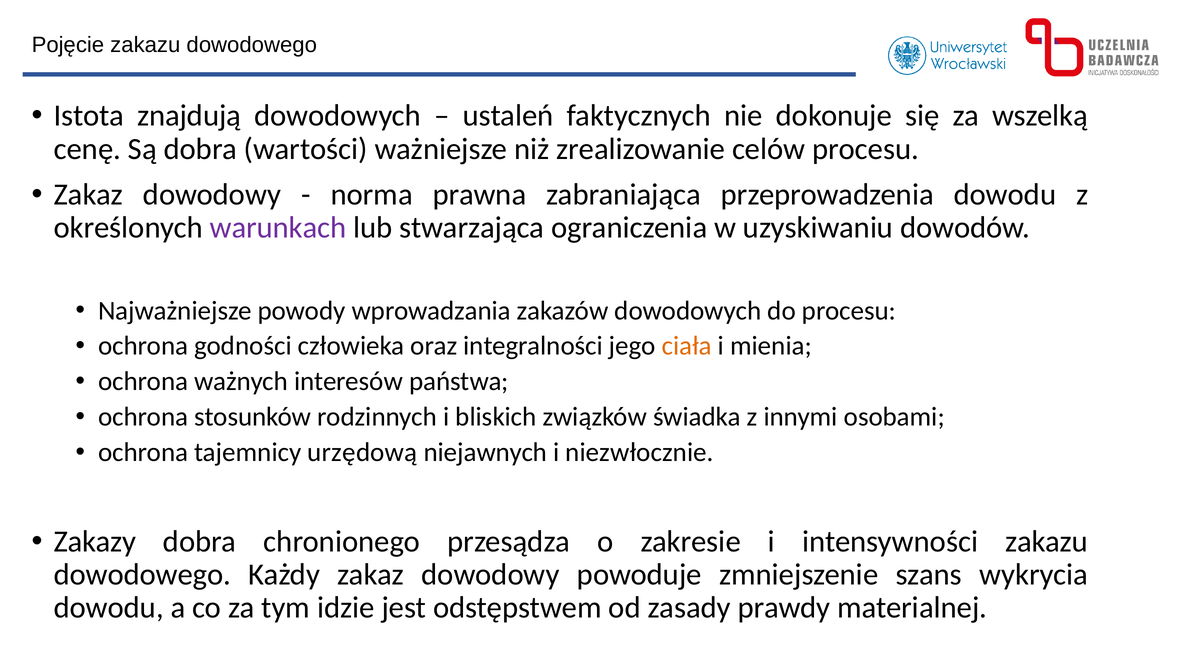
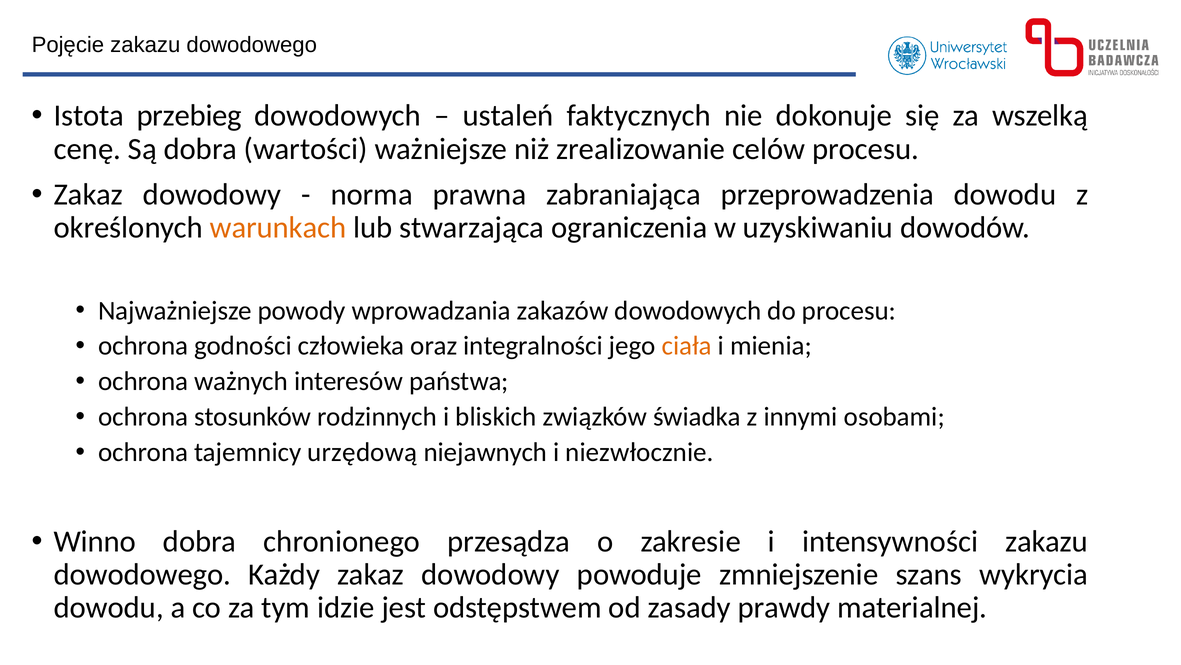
znajdują: znajdują -> przebieg (189, 116)
warunkach colour: purple -> orange (278, 227)
Zakazy: Zakazy -> Winno (95, 541)
